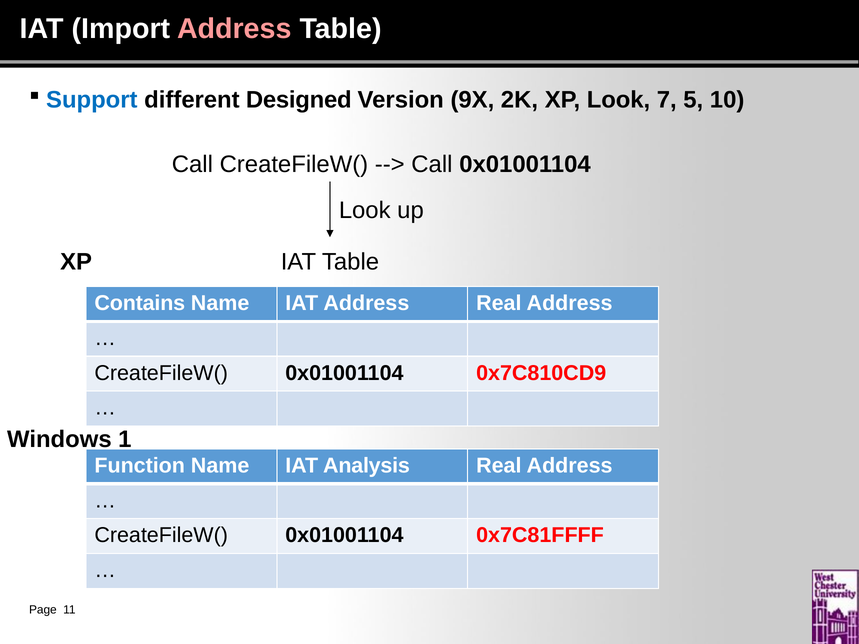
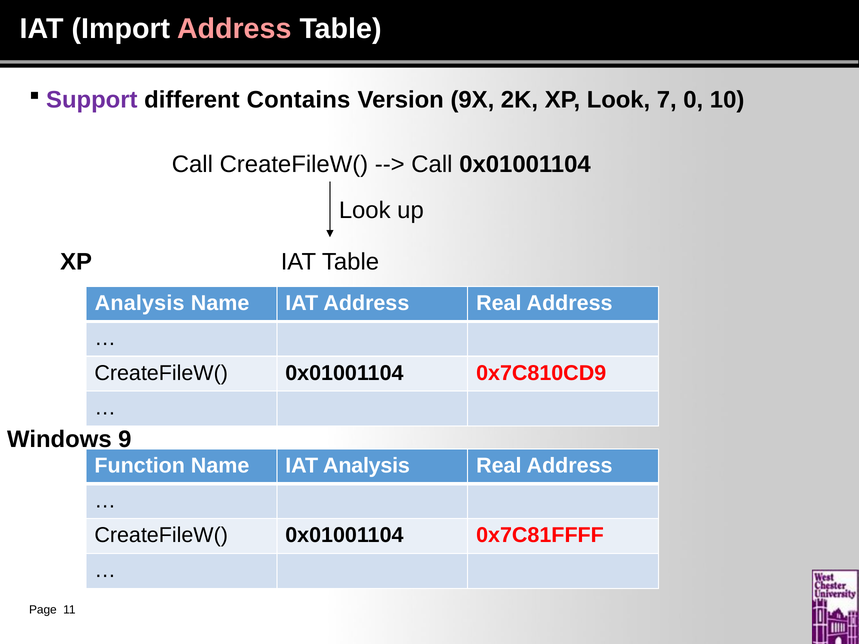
Support colour: blue -> purple (92, 100)
Designed: Designed -> Contains (299, 100)
5: 5 -> 0 (693, 100)
Contains: Contains -> Analysis (140, 303)
1: 1 -> 9 (125, 440)
